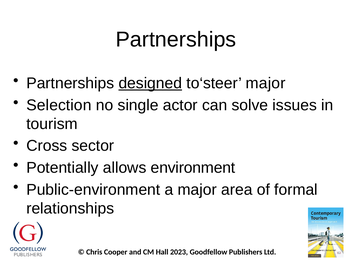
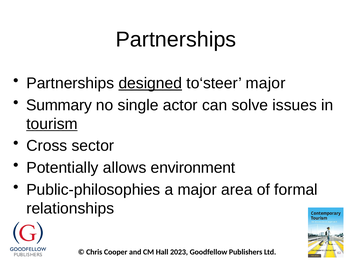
Selection: Selection -> Summary (59, 105)
tourism underline: none -> present (52, 124)
Public-environment: Public-environment -> Public-philosophies (93, 190)
